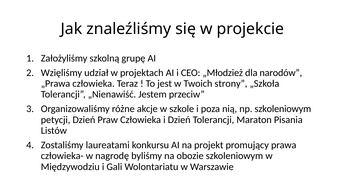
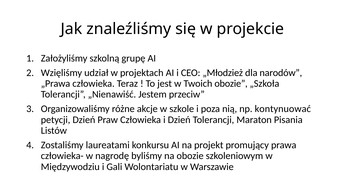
Twoich strony: strony -> obozie (231, 84)
np szkoleniowym: szkoleniowym -> kontynuować (283, 109)
